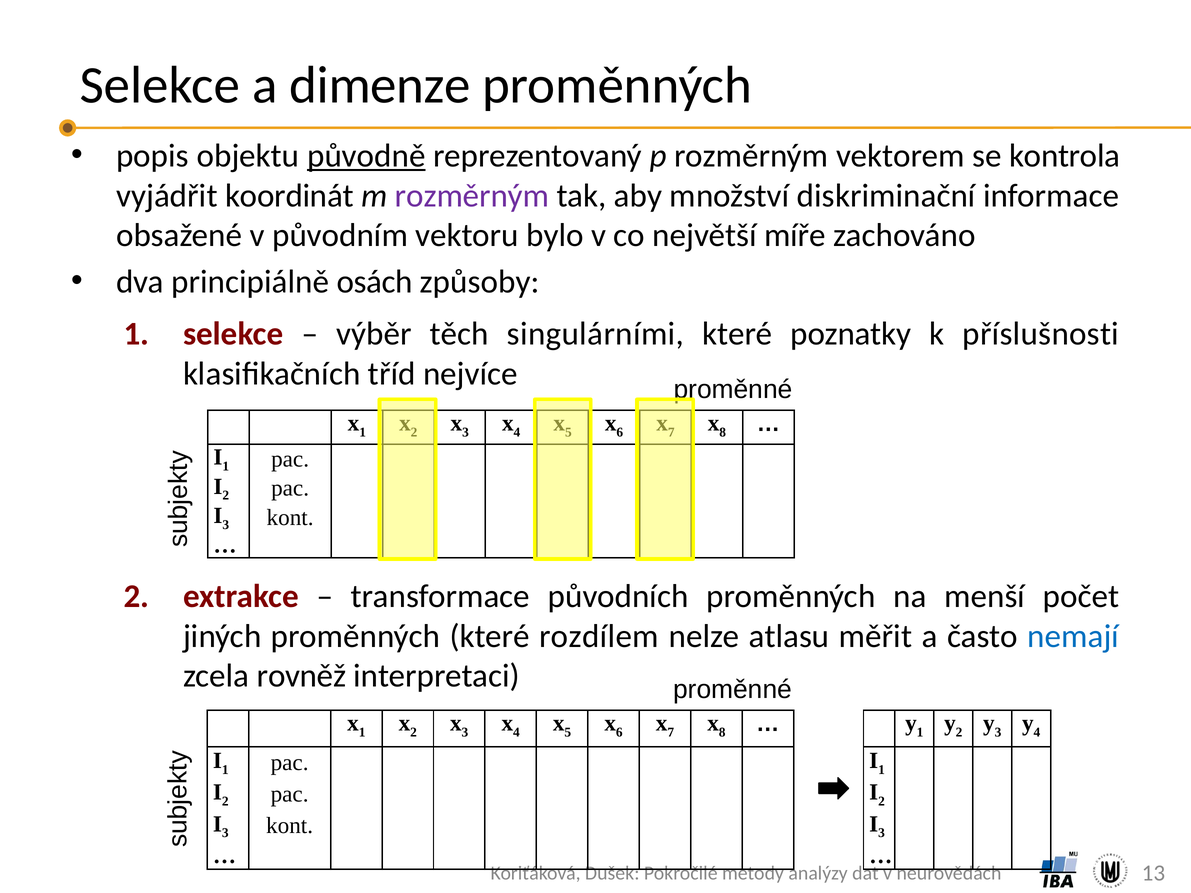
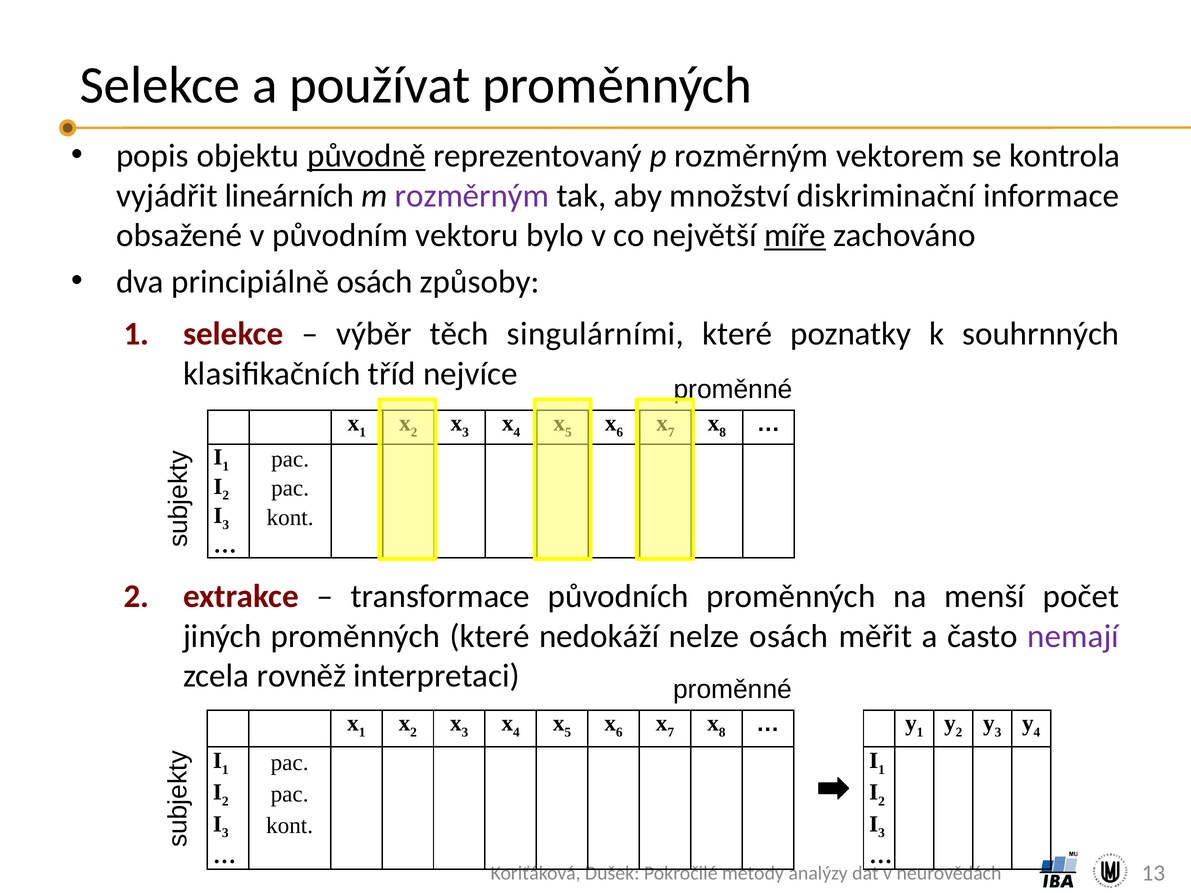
dimenze: dimenze -> používat (380, 85)
koordinát: koordinát -> lineárních (289, 196)
míře underline: none -> present (795, 235)
příslušnosti: příslušnosti -> souhrnných (1041, 334)
rozdílem: rozdílem -> nedokáží (599, 636)
nelze atlasu: atlasu -> osách (789, 636)
nemají colour: blue -> purple (1073, 636)
